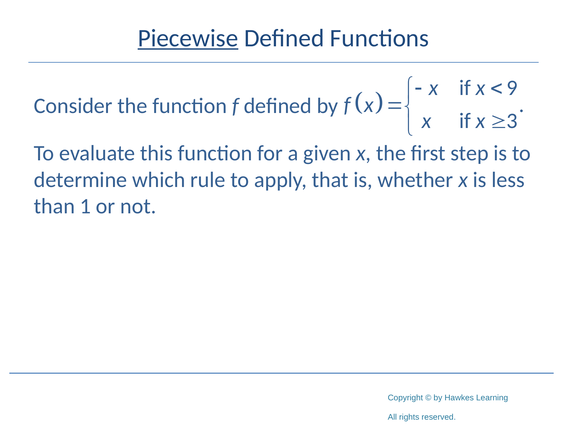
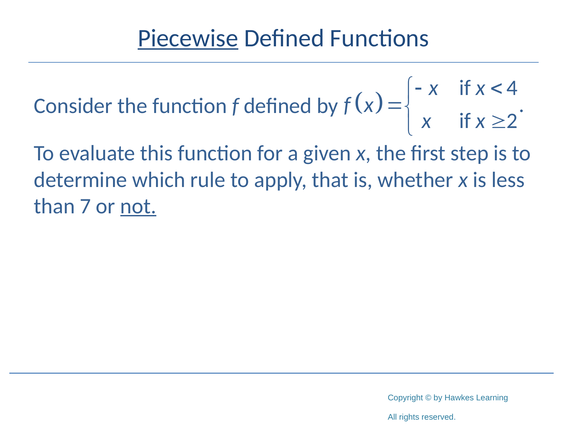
9: 9 -> 4 (512, 88)
3: 3 -> 2 (512, 121)
1: 1 -> 7 (85, 206)
not underline: none -> present (138, 206)
